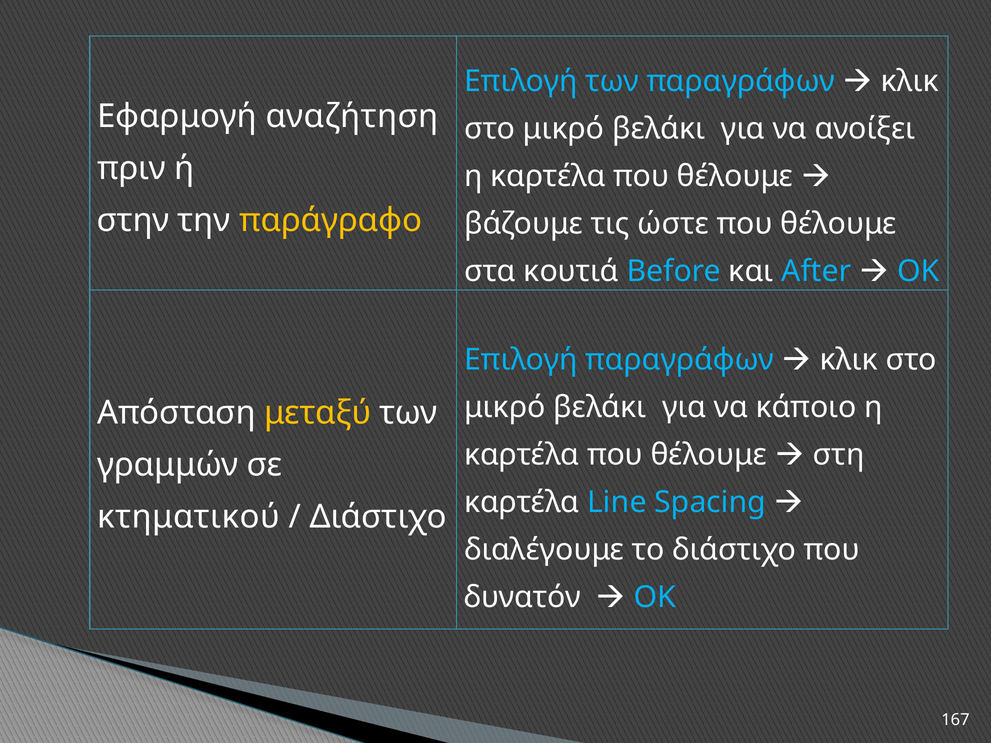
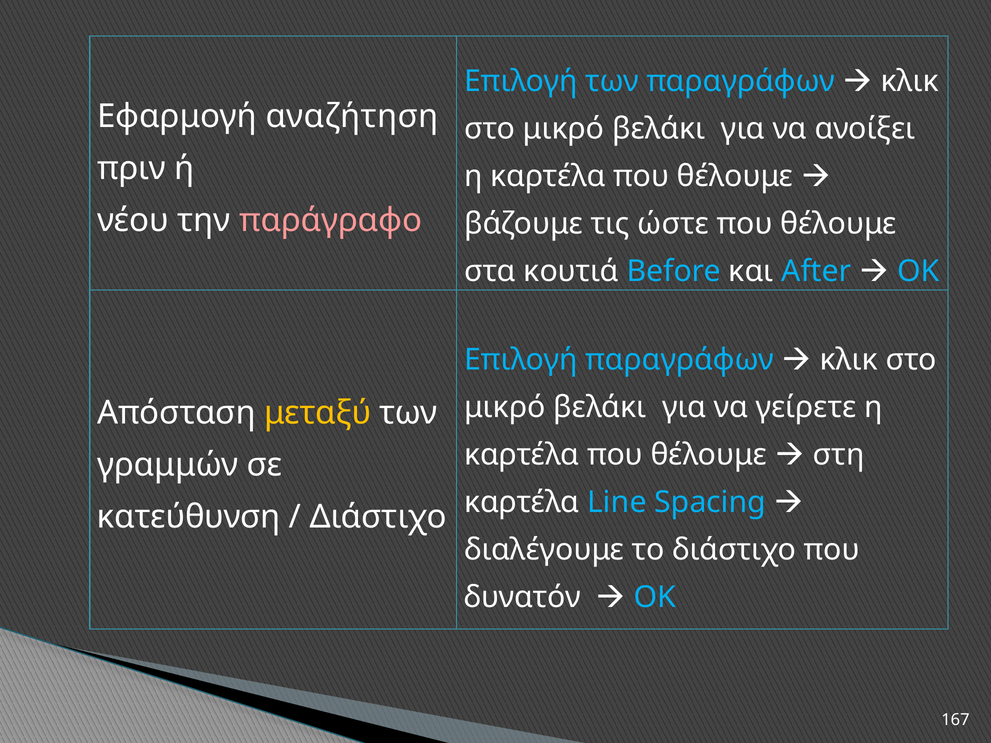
στην: στην -> νέου (133, 220)
παράγραφο colour: yellow -> pink (331, 220)
κάποιο: κάποιο -> γείρετε (806, 408)
κτηματικού: κτηματικού -> κατεύθυνση (189, 517)
